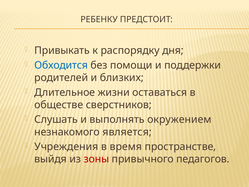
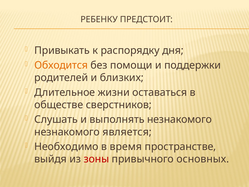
Обходится colour: blue -> orange (61, 65)
выполнять окружением: окружением -> незнакомого (179, 119)
Учреждения: Учреждения -> Необходимо (66, 147)
педагогов: педагогов -> основных (203, 159)
